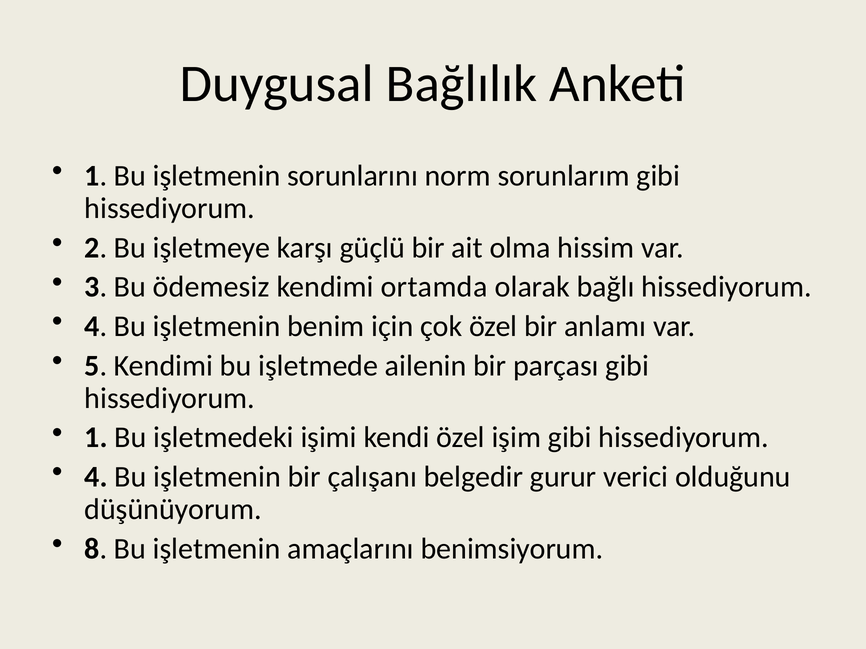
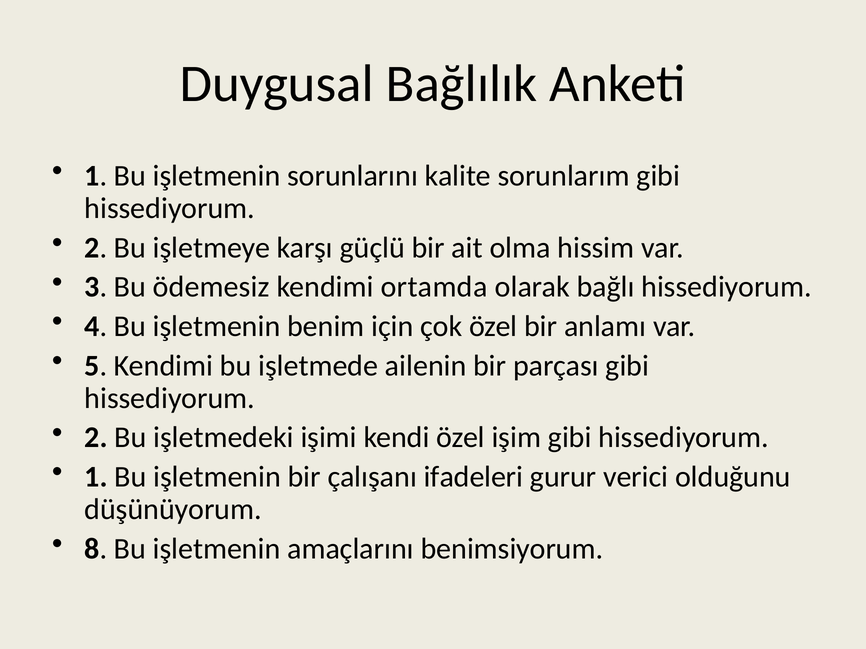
norm: norm -> kalite (458, 176)
1: 1 -> 2 (96, 438)
4: 4 -> 1 (96, 477)
belgedir: belgedir -> ifadeleri (473, 477)
